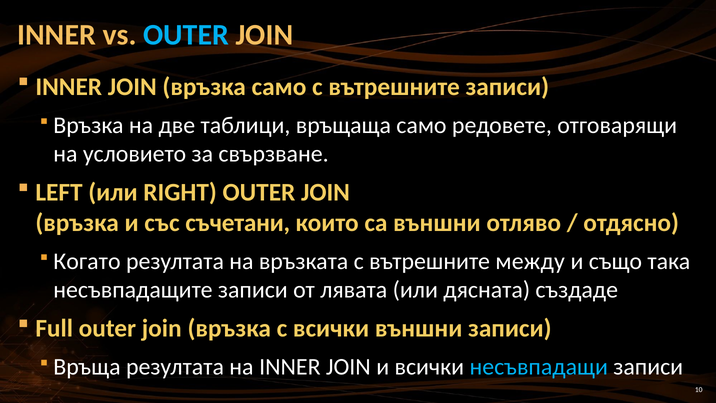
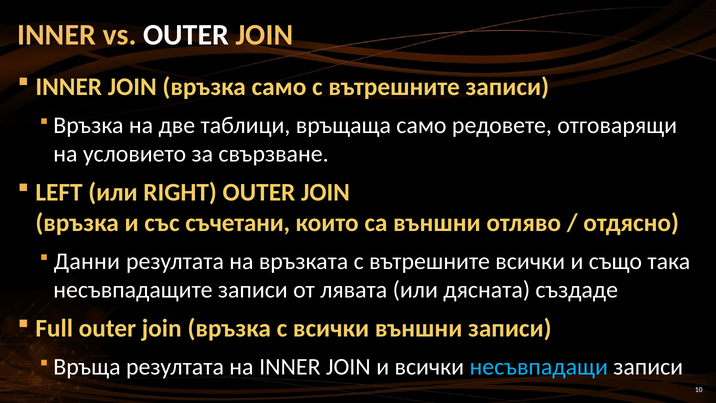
OUTER colour: light blue -> white (186, 35)
Когато: Когато -> Данни (87, 261)
вътрешните между: между -> всички (530, 261)
